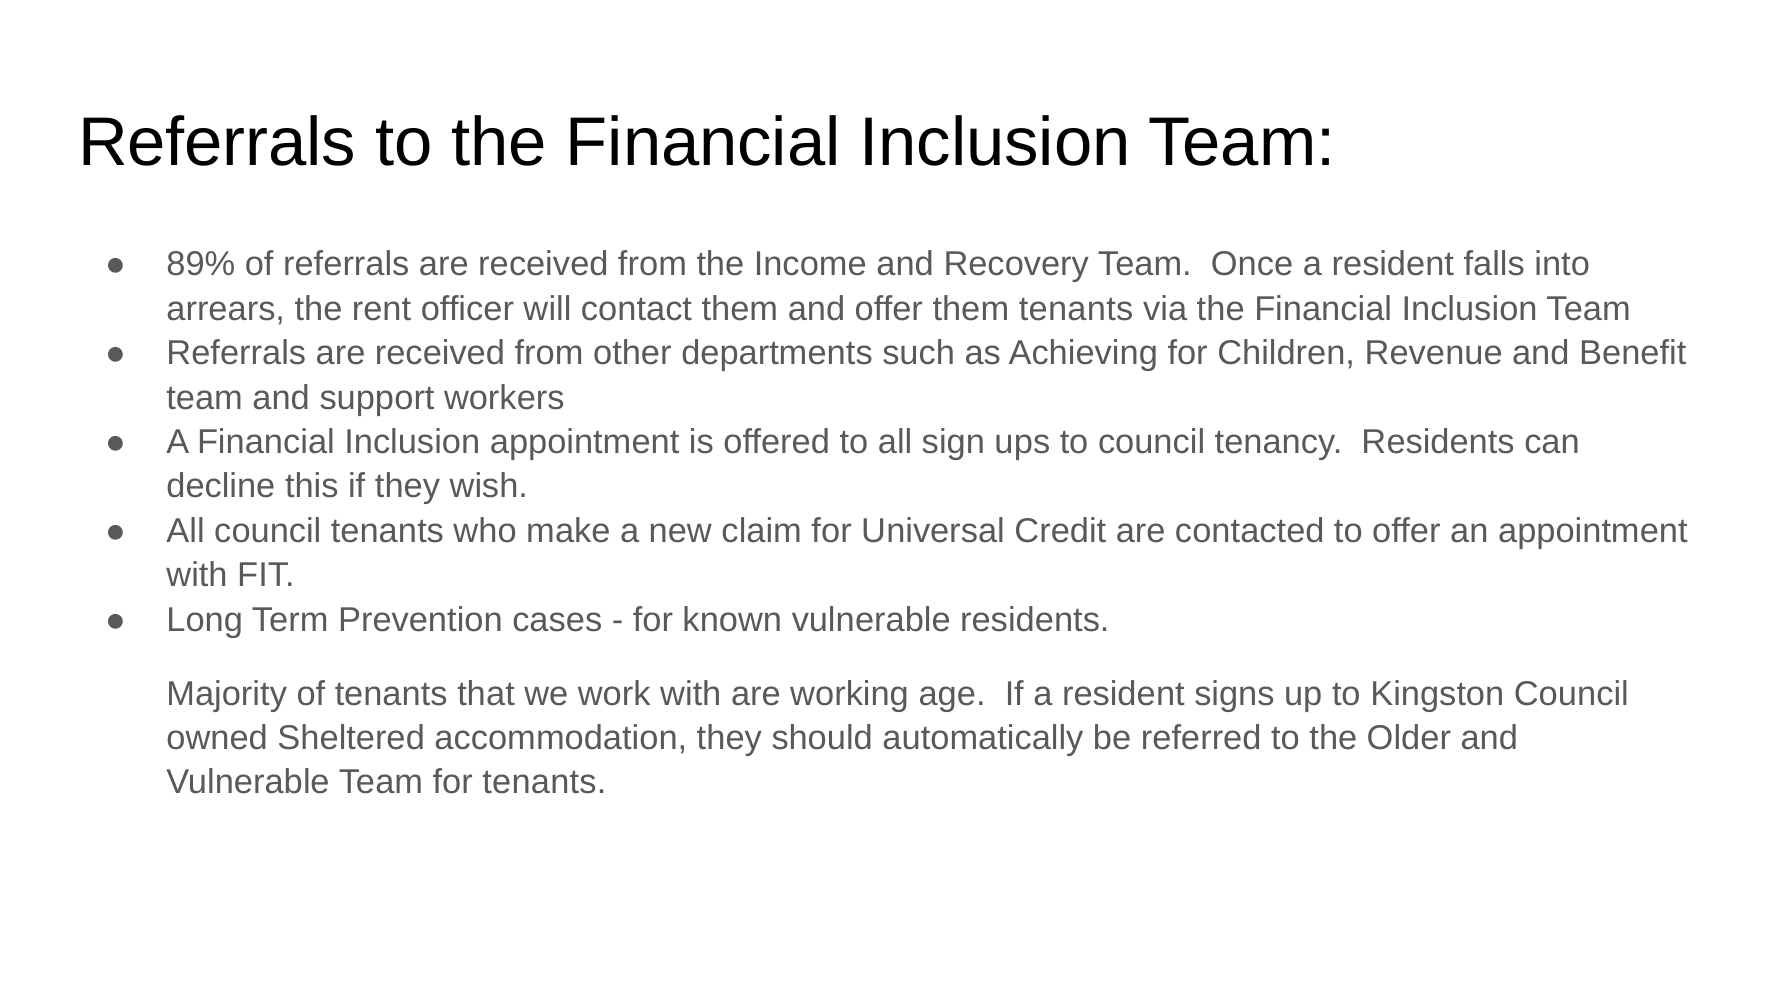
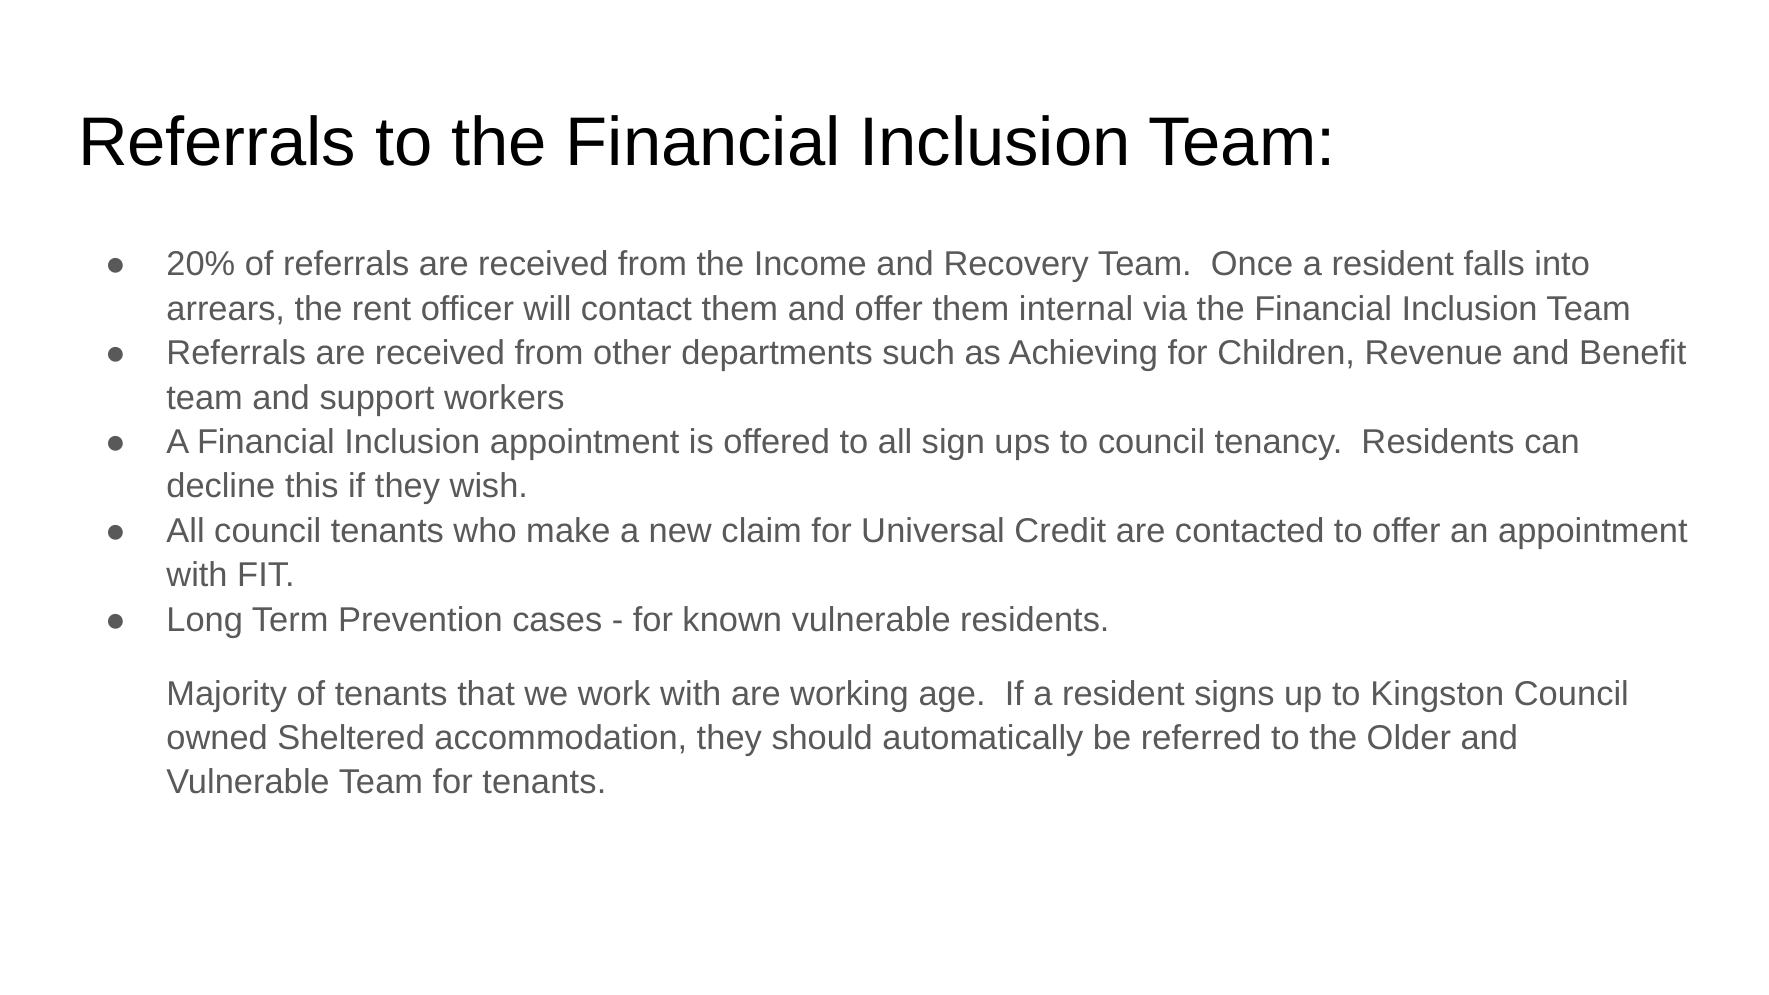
89%: 89% -> 20% (201, 264)
them tenants: tenants -> internal (1076, 309)
